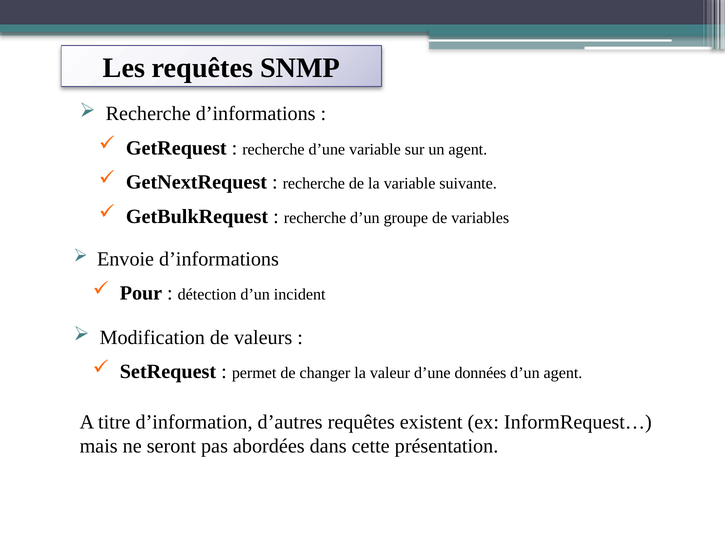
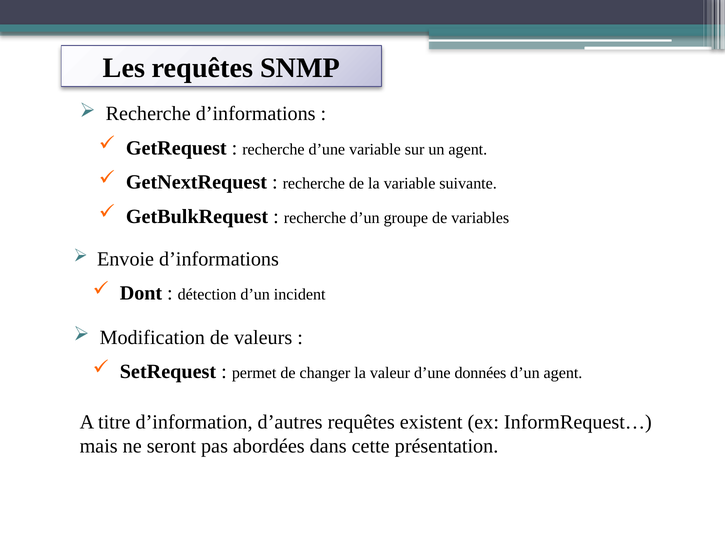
Pour: Pour -> Dont (141, 293)
